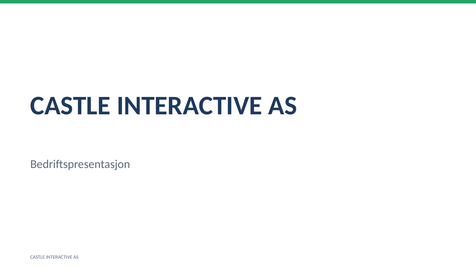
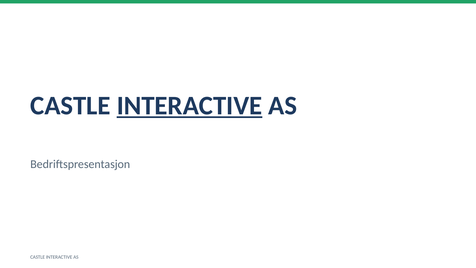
INTERACTIVE underline: none -> present (189, 106)
